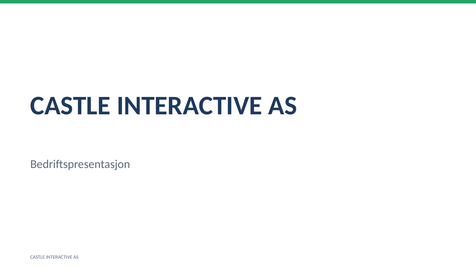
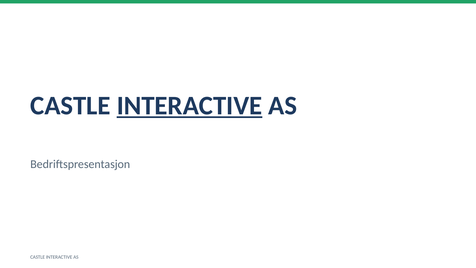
INTERACTIVE underline: none -> present (189, 106)
